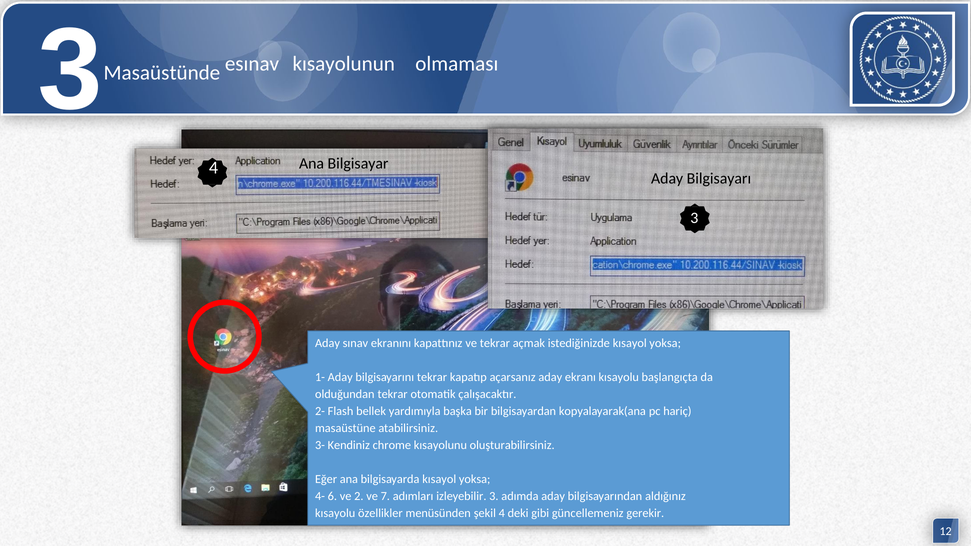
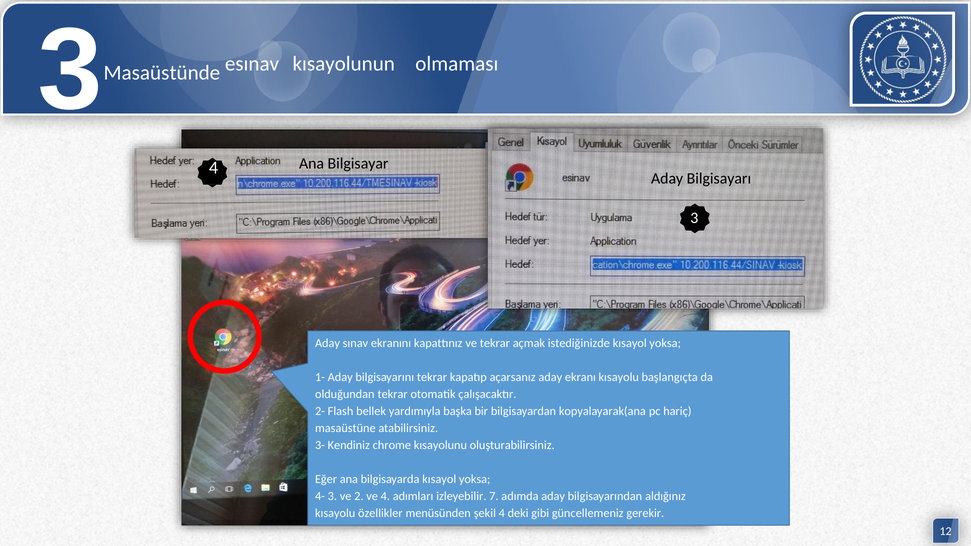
4- 6: 6 -> 3 (332, 496)
ve 7: 7 -> 4 (385, 496)
izleyebilir 3: 3 -> 7 (494, 496)
